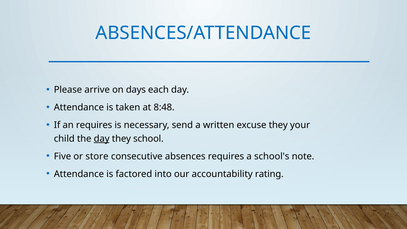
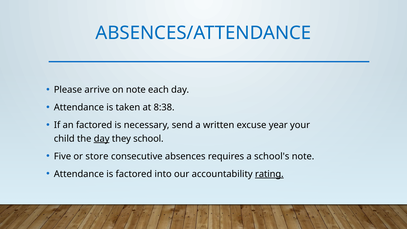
on days: days -> note (136, 90)
8:48: 8:48 -> 8:38 (164, 108)
an requires: requires -> factored (94, 125)
excuse they: they -> year (278, 125)
rating underline: none -> present (269, 174)
